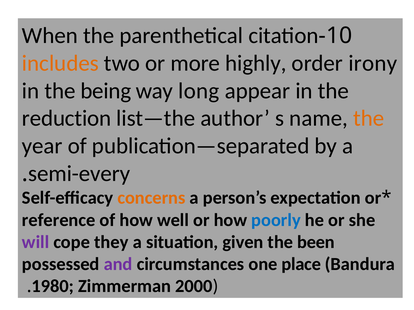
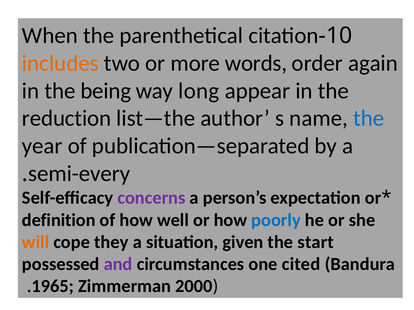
highly: highly -> words (256, 63)
irony: irony -> again (373, 63)
the colour: orange -> blue (369, 119)
concerns colour: orange -> purple (151, 198)
reference: reference -> definition (59, 220)
will colour: purple -> orange (36, 242)
been: been -> start (316, 242)
place: place -> cited (301, 265)
1980: 1980 -> 1965 (53, 287)
